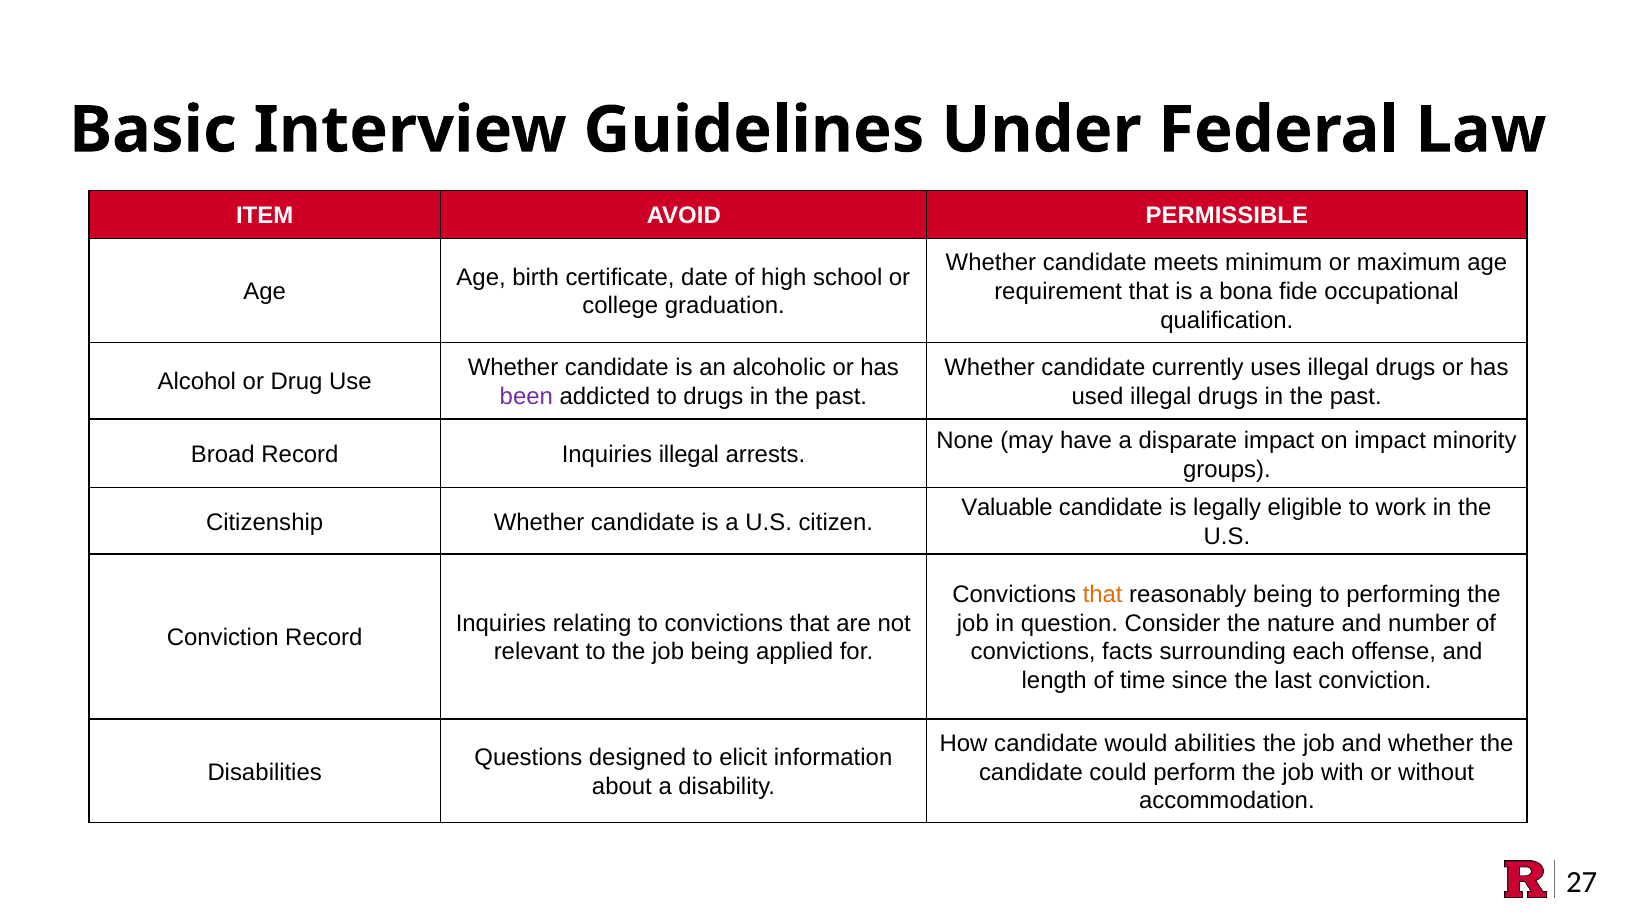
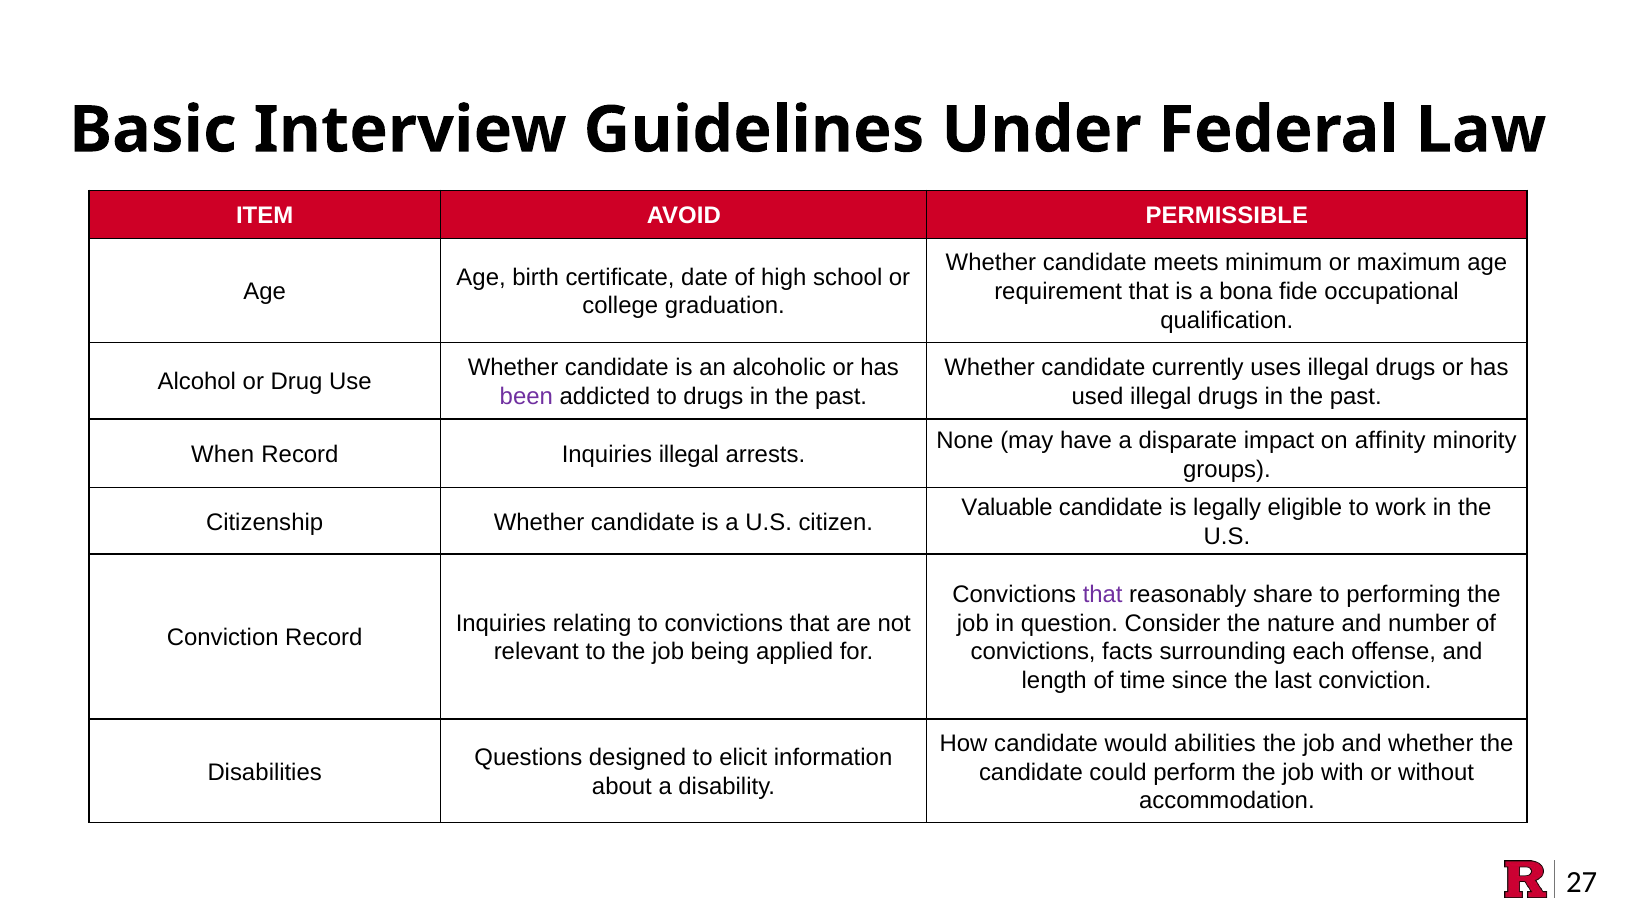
on impact: impact -> affinity (1390, 440)
Broad: Broad -> When (223, 455)
that colour: orange -> purple (1103, 594)
reasonably being: being -> share (1283, 594)
